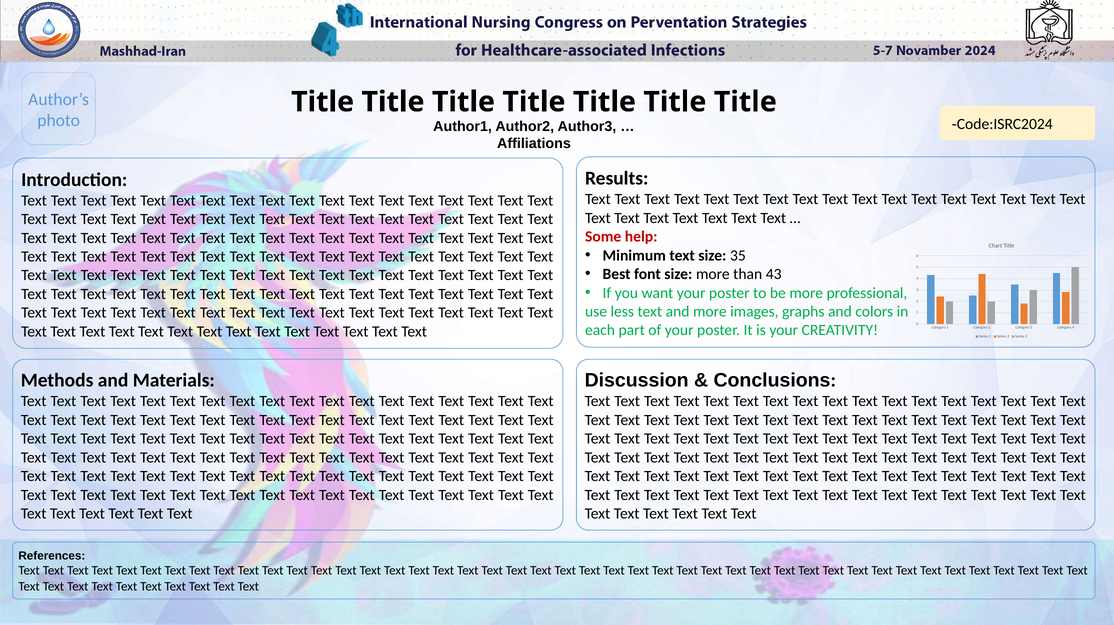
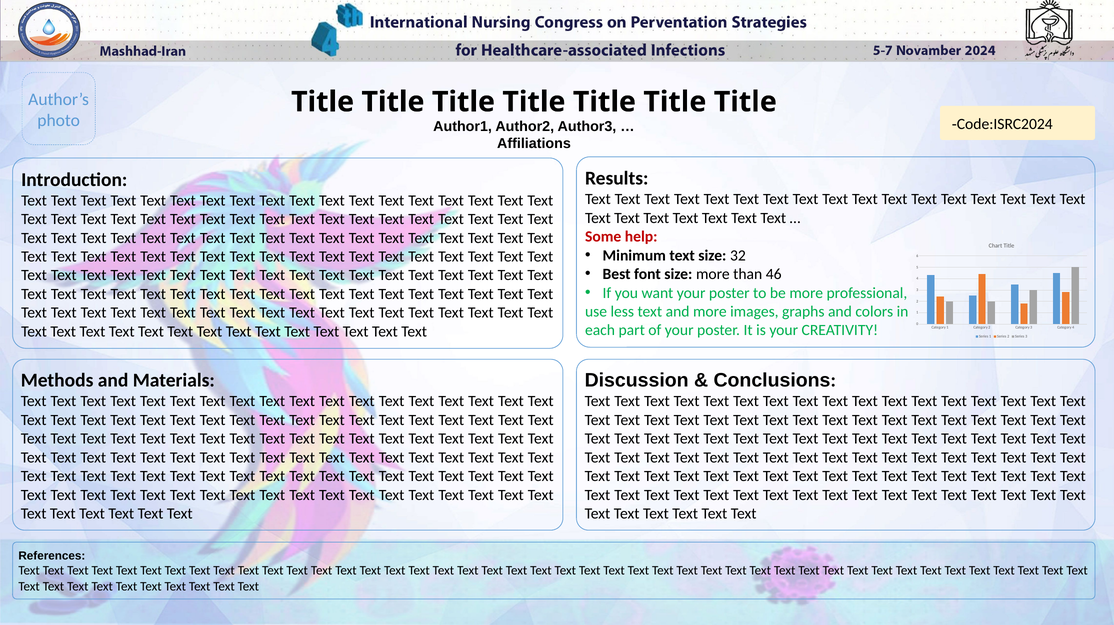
35: 35 -> 32 (738, 255)
43: 43 -> 46 (774, 274)
